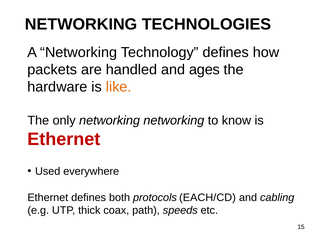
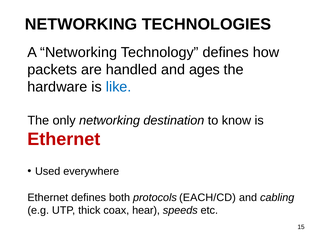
like colour: orange -> blue (119, 87)
networking networking: networking -> destination (174, 120)
path: path -> hear (146, 210)
